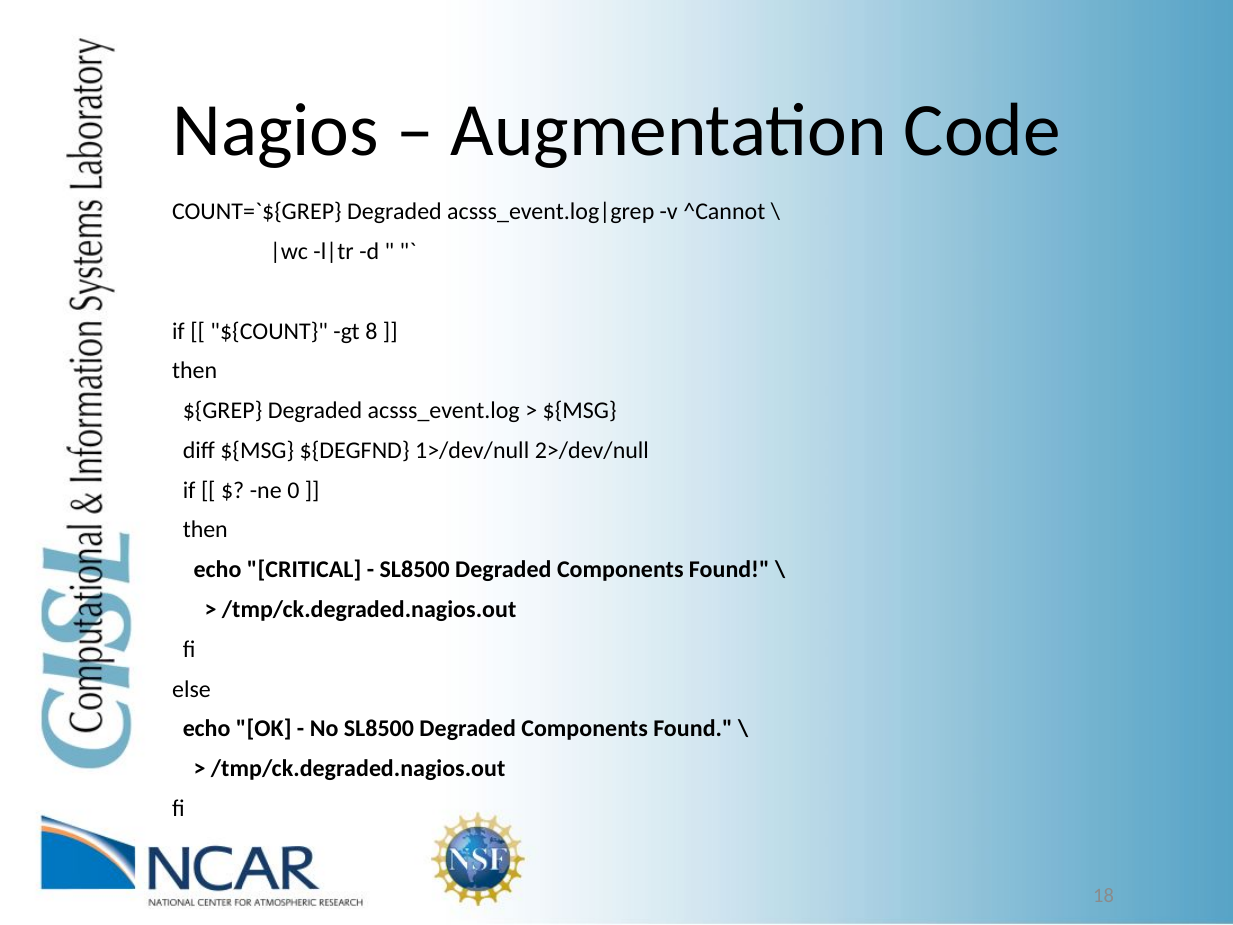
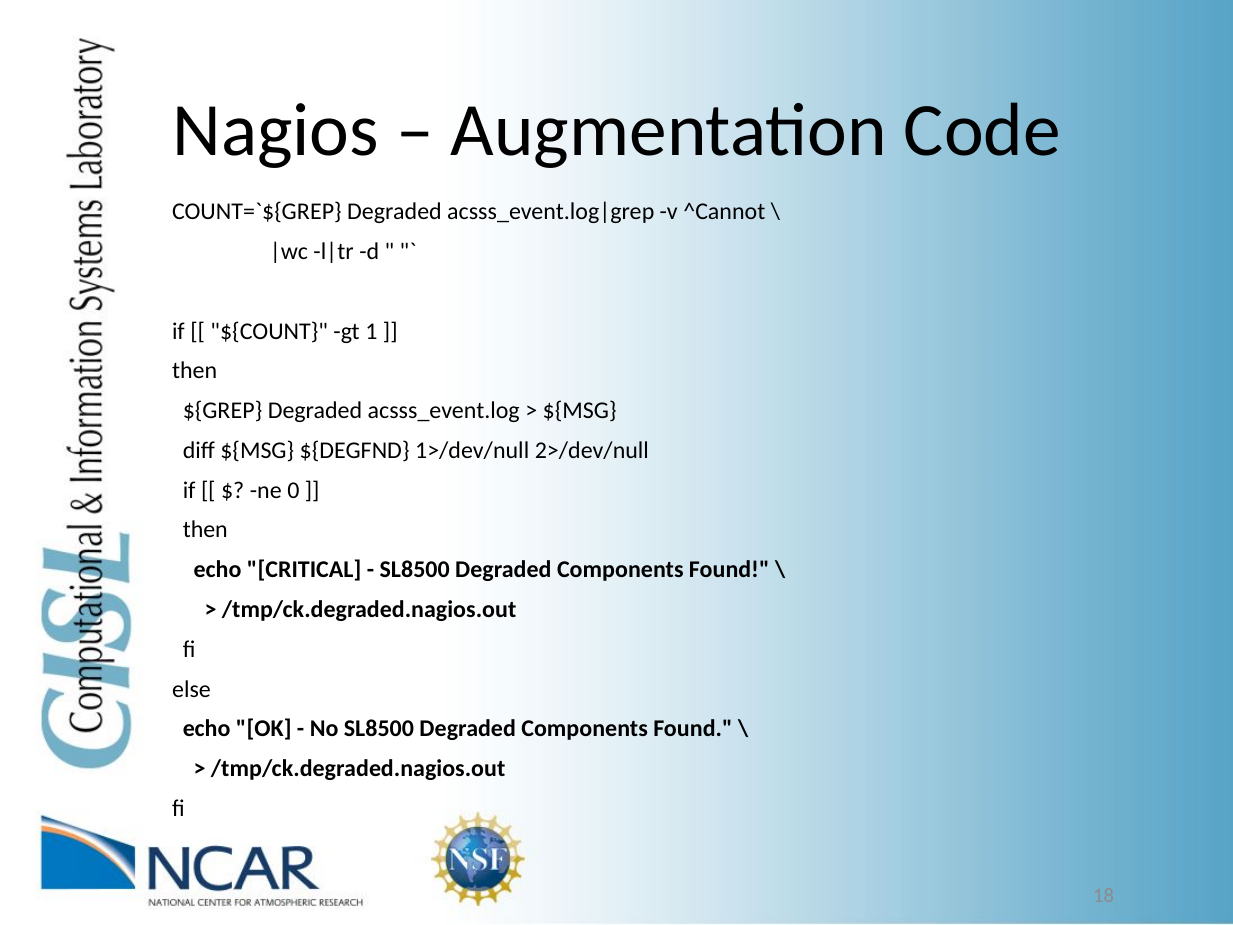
8: 8 -> 1 (371, 331)
